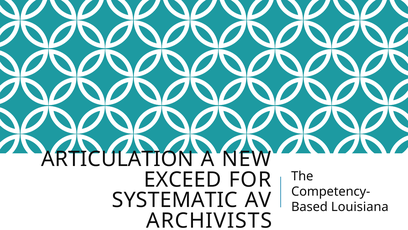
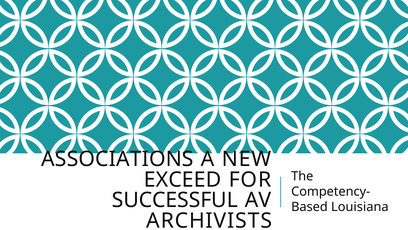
ARTICULATION: ARTICULATION -> ASSOCIATIONS (117, 159)
SYSTEMATIC: SYSTEMATIC -> SUCCESSFUL (175, 200)
